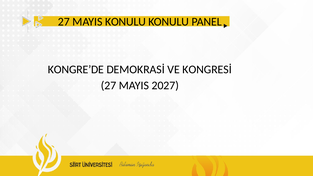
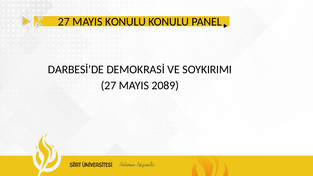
KONGRE’DE: KONGRE’DE -> DARBESİ’DE (76, 70)
KONGRESİ: KONGRESİ -> SOYKIRIMI (207, 70)
2027: 2027 -> 2089 (165, 85)
